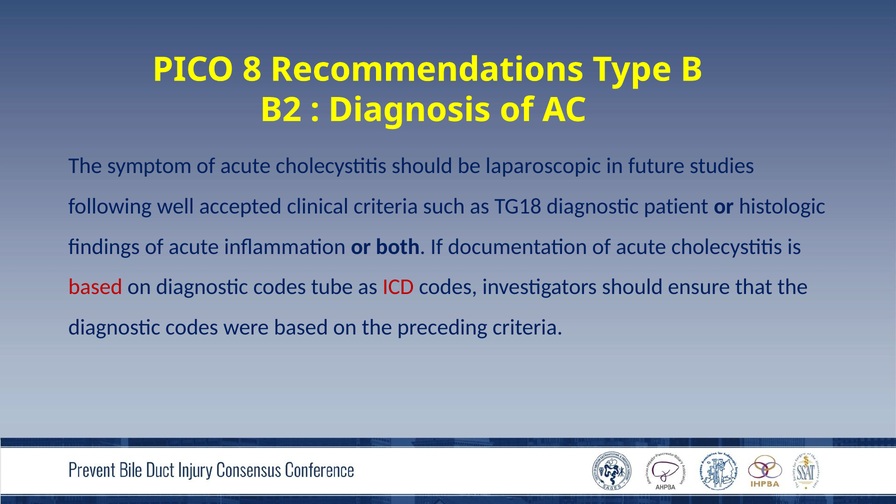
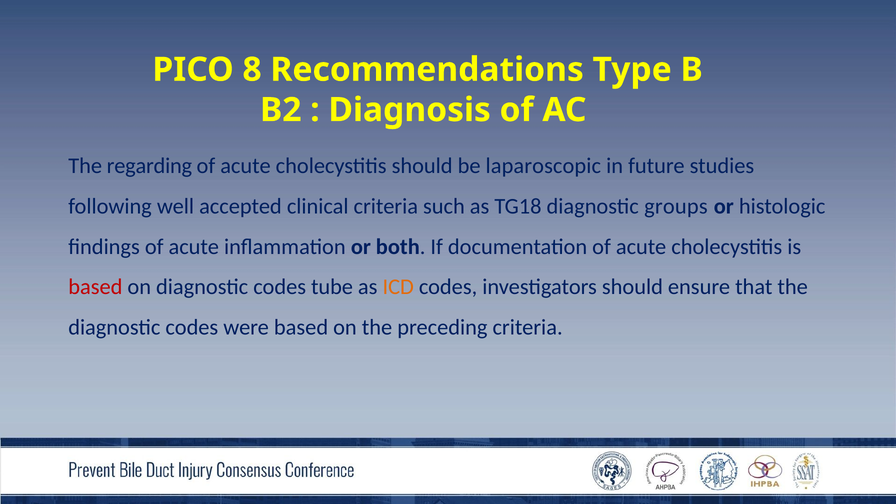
symptom: symptom -> regarding (149, 166)
patient: patient -> groups (676, 206)
ICD colour: red -> orange (398, 287)
